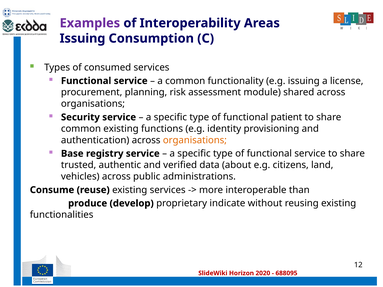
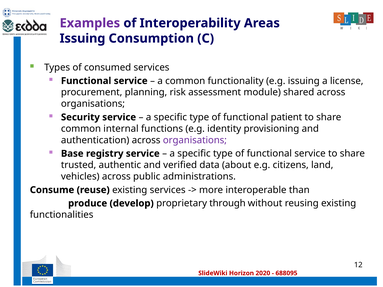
common existing: existing -> internal (121, 129)
organisations colour: orange -> purple (195, 140)
indicate: indicate -> through (227, 203)
